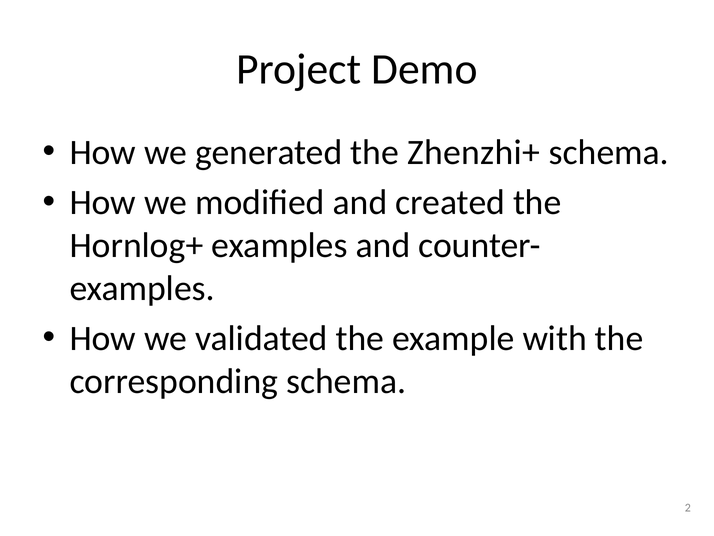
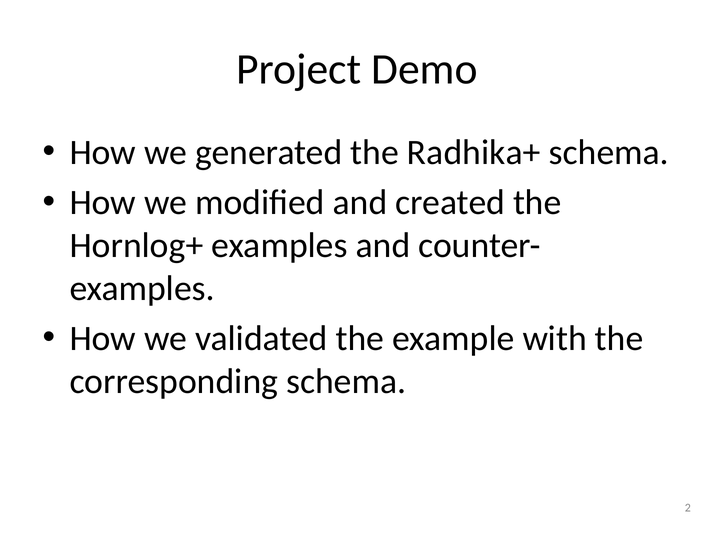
Zhenzhi+: Zhenzhi+ -> Radhika+ (474, 152)
